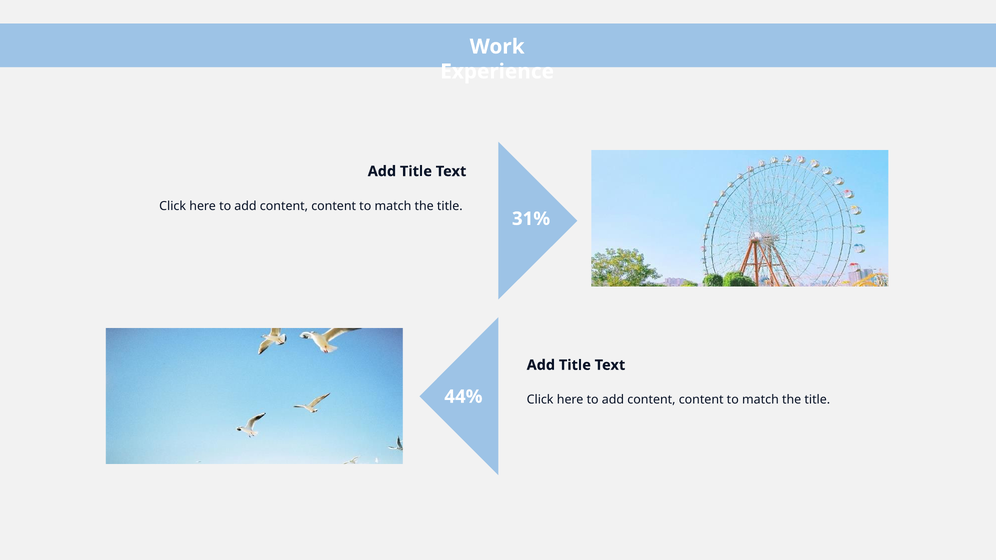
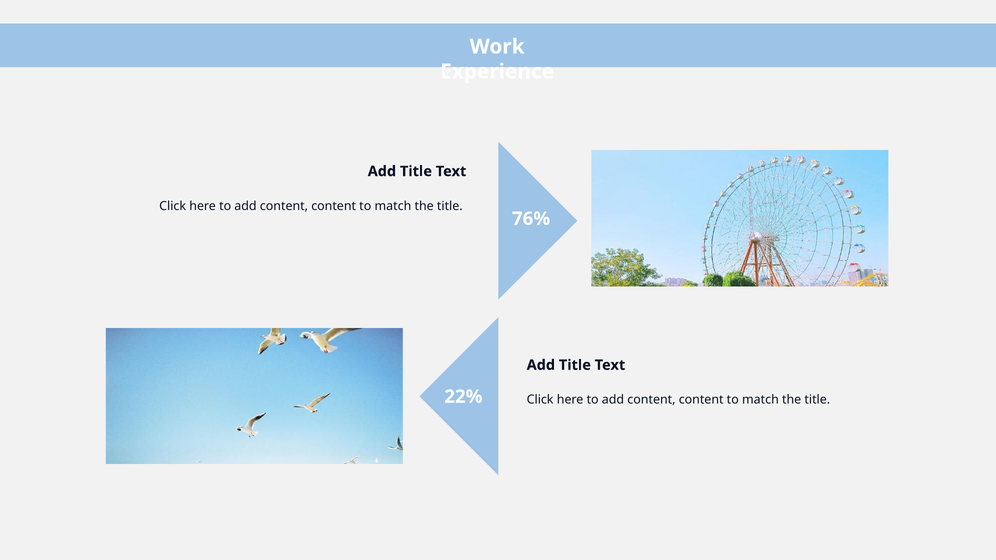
31%: 31% -> 76% (531, 219)
44%: 44% -> 22% (463, 397)
